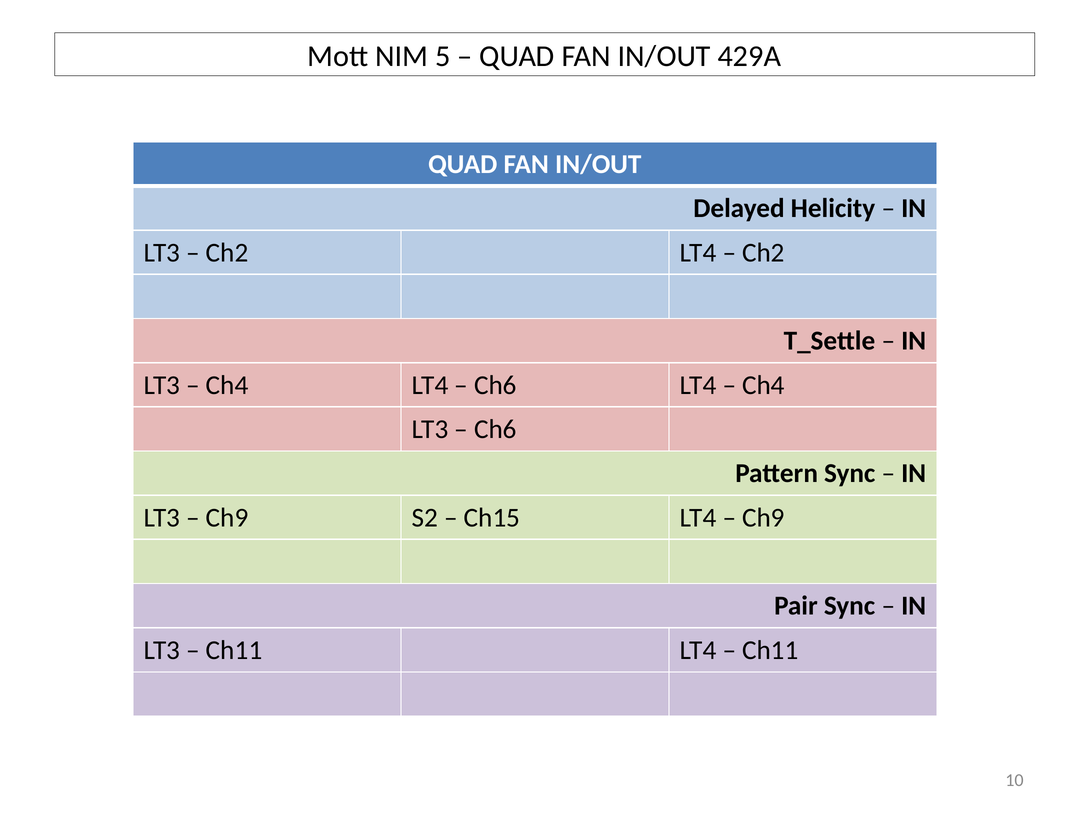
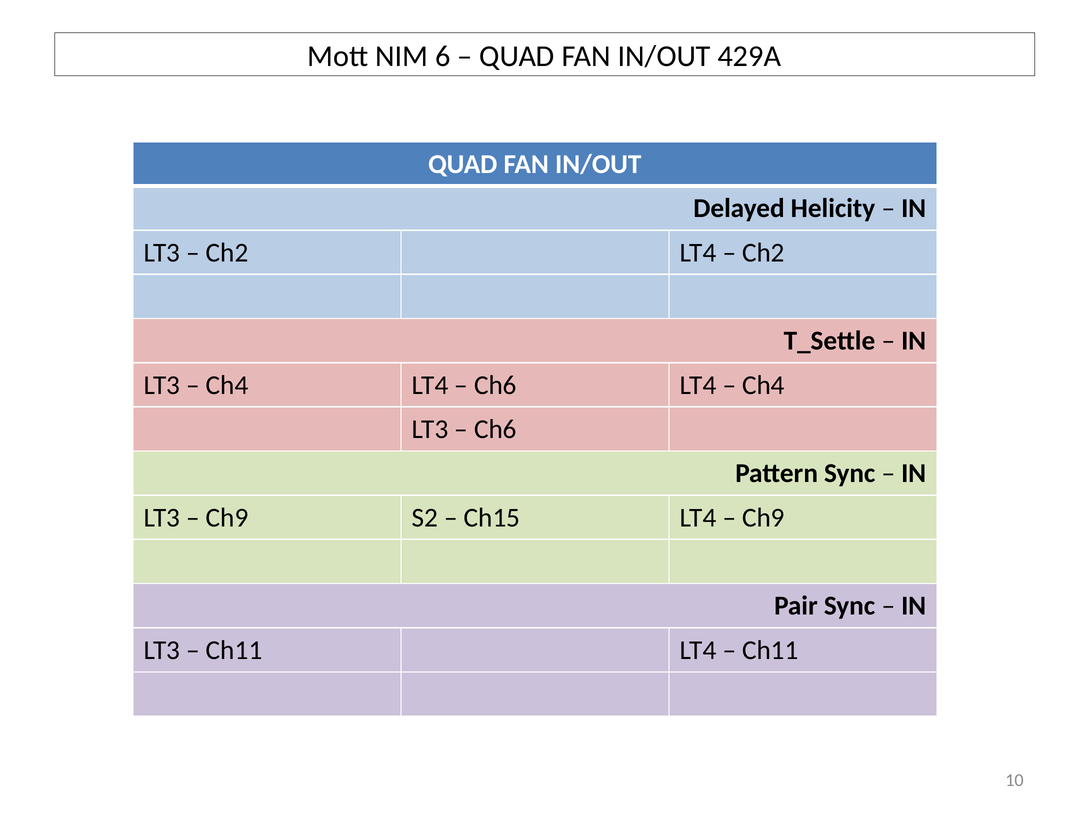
5: 5 -> 6 (443, 56)
